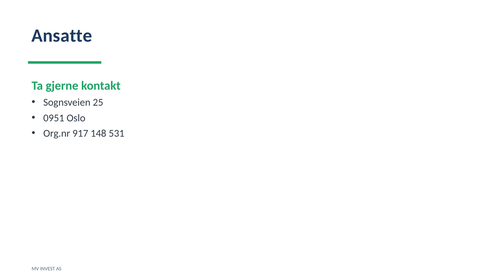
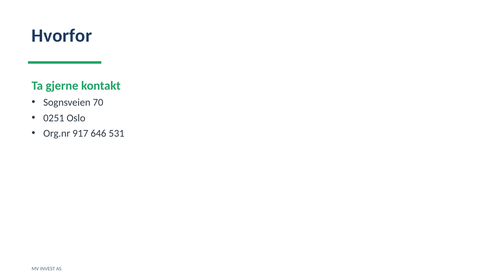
Ansatte: Ansatte -> Hvorfor (62, 35)
25: 25 -> 70 (98, 102)
0951: 0951 -> 0251 (54, 118)
148: 148 -> 646 (98, 133)
